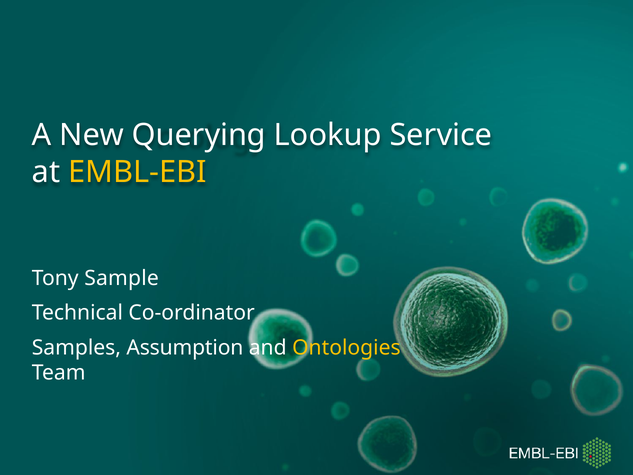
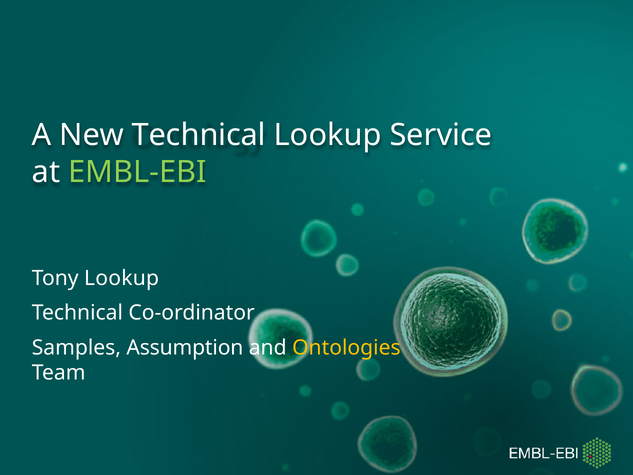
New Querying: Querying -> Technical (199, 135)
EMBL-EBI colour: yellow -> light green (138, 172)
Tony Sample: Sample -> Lookup (122, 278)
